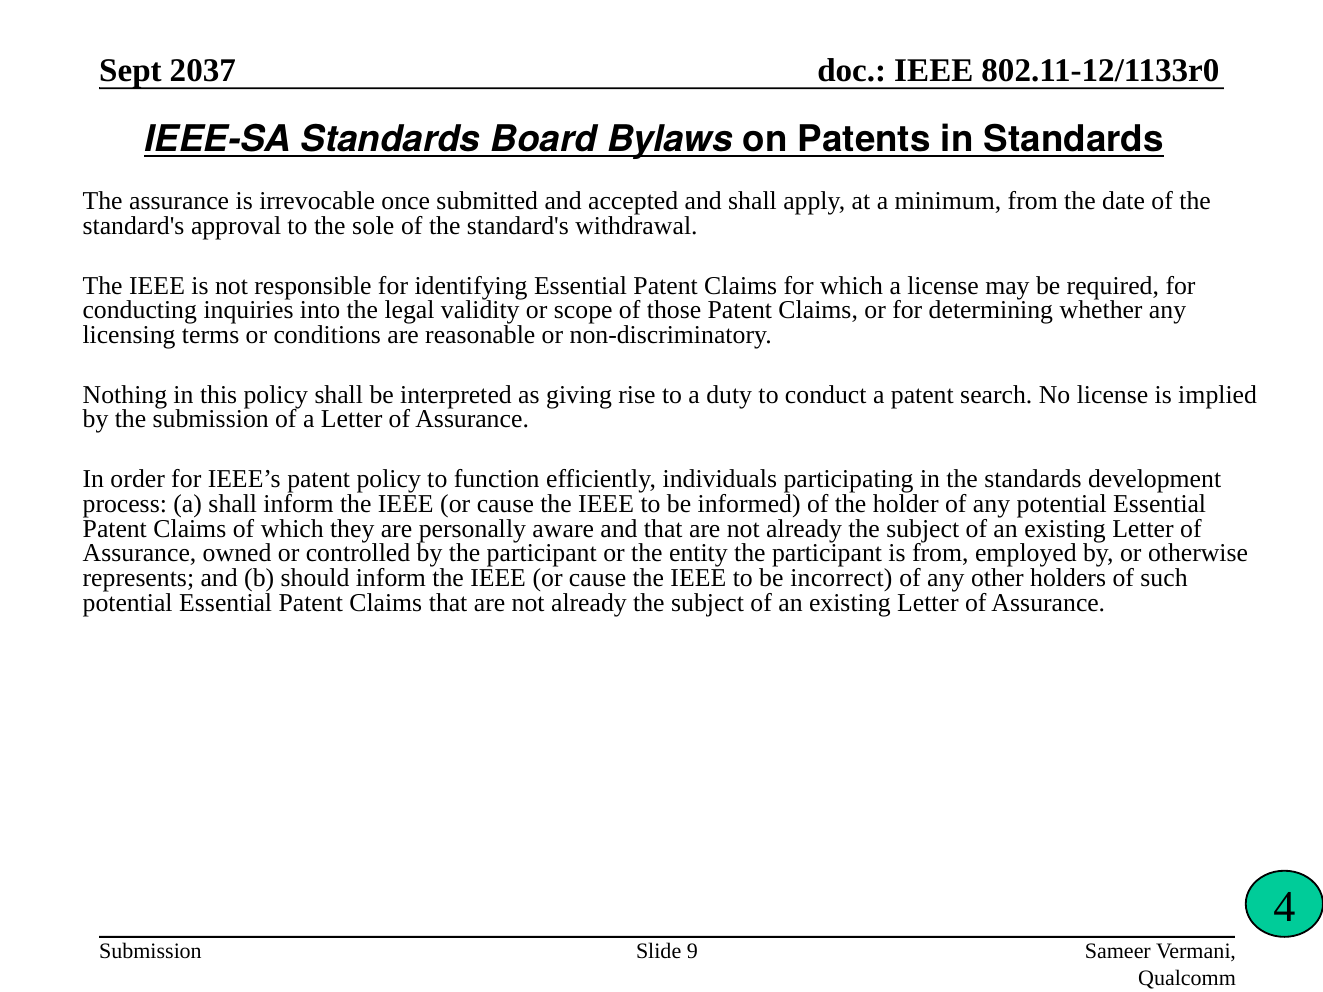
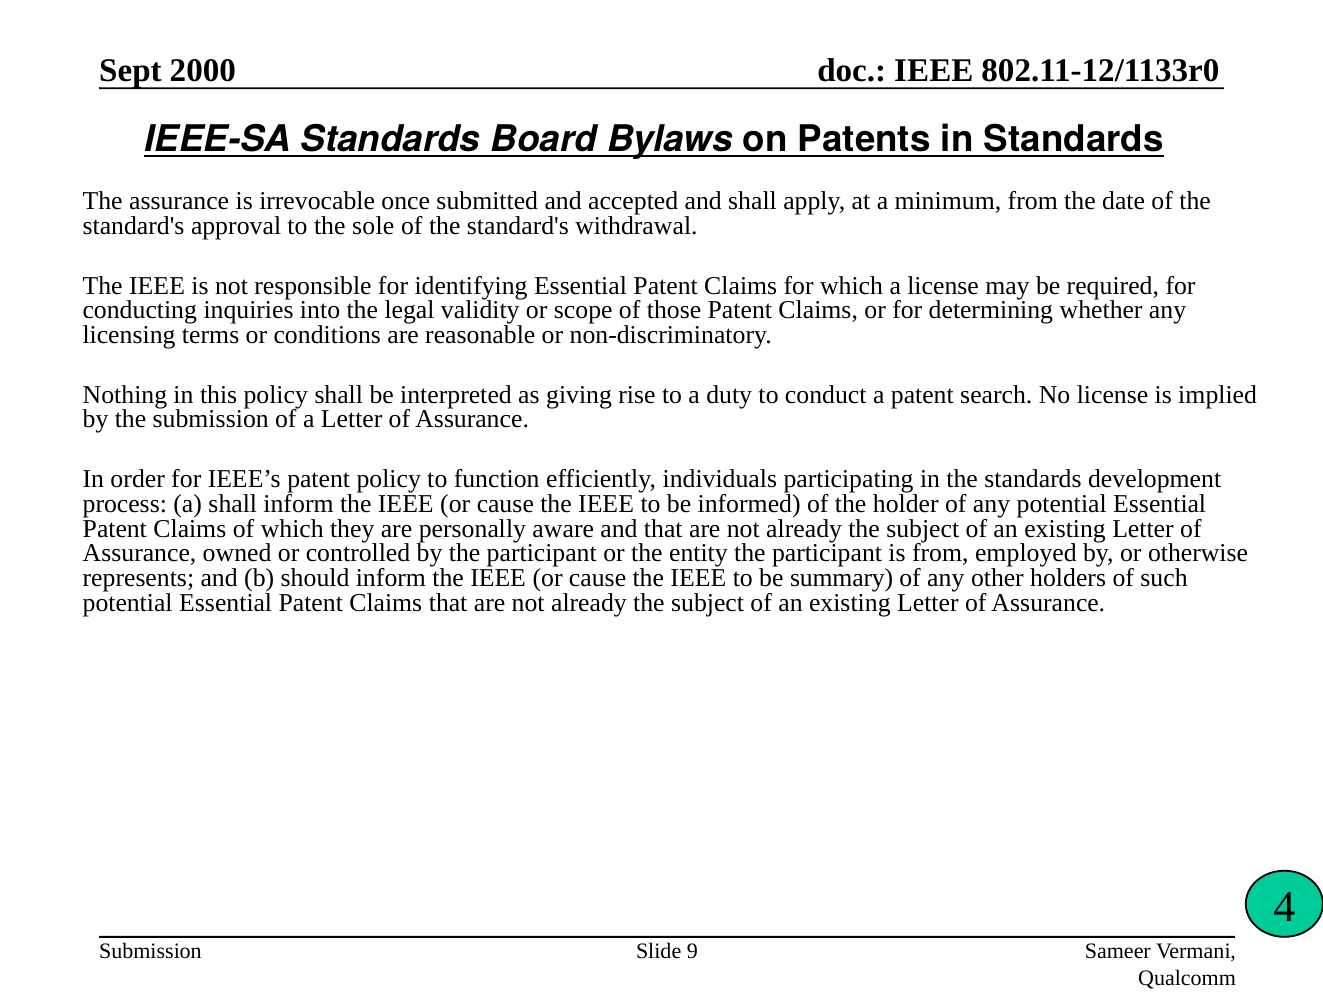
2037: 2037 -> 2000 (203, 71)
incorrect: incorrect -> summary (842, 578)
